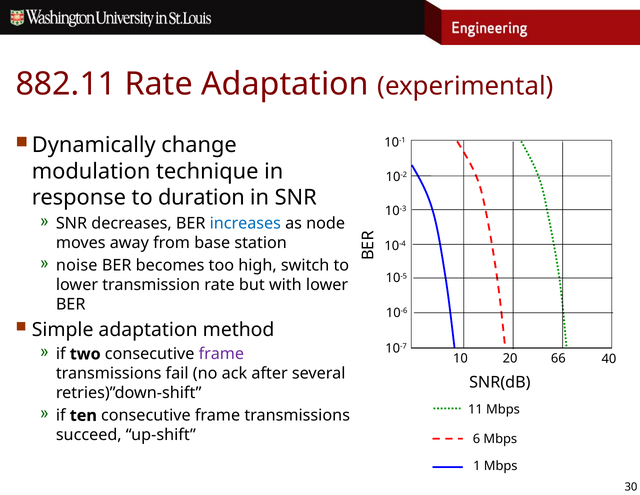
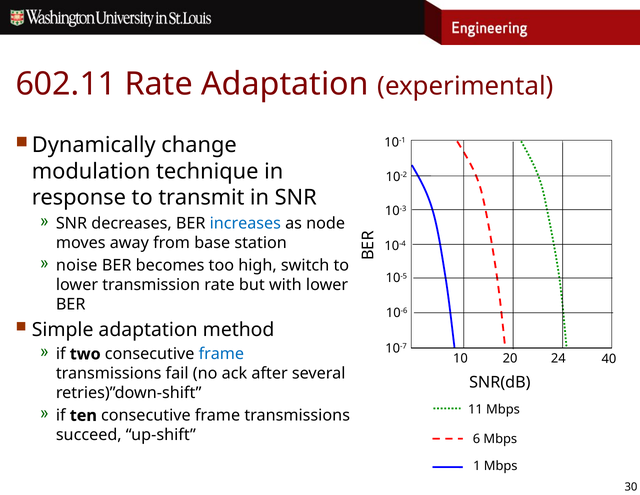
882.11: 882.11 -> 602.11 (66, 84)
duration: duration -> transmit (201, 197)
frame colour: purple -> blue (221, 354)
66: 66 -> 24 (558, 358)
